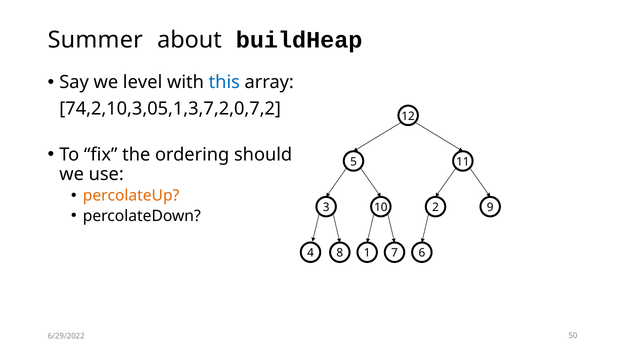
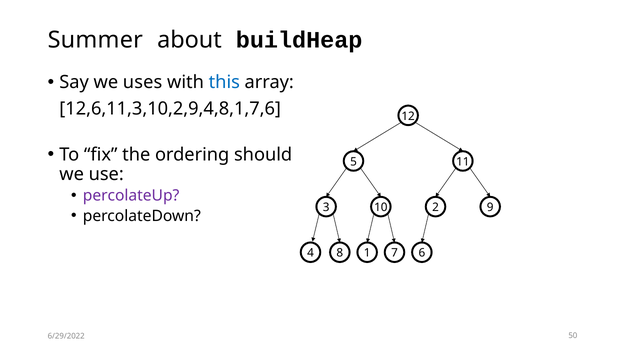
level: level -> uses (143, 82)
74,2,10,3,05,1,3,7,2,0,7,2: 74,2,10,3,05,1,3,7,2,0,7,2 -> 12,6,11,3,10,2,9,4,8,1,7,6 (170, 109)
percolateUp colour: orange -> purple (131, 196)
